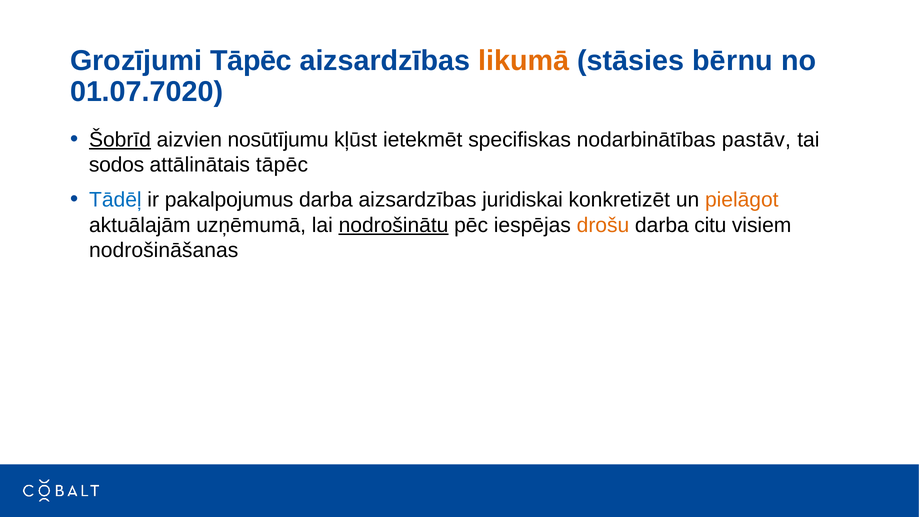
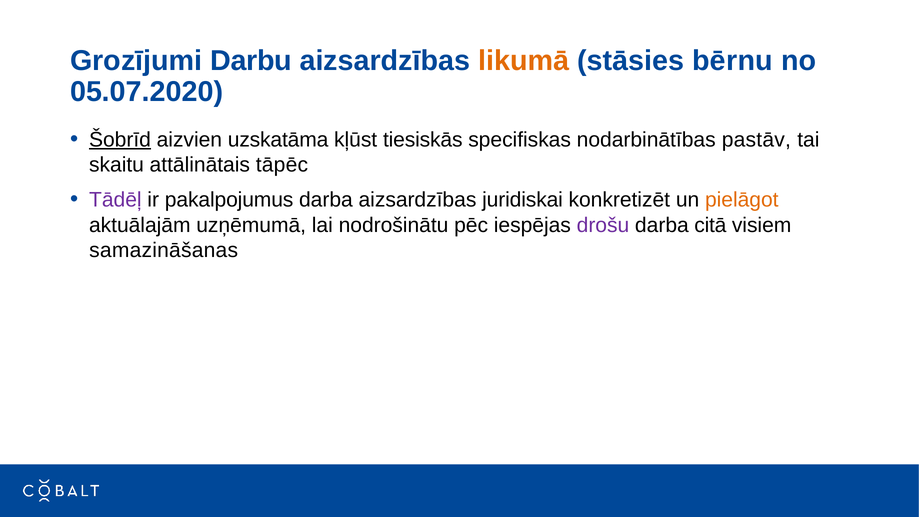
Grozījumi Tāpēc: Tāpēc -> Darbu (251, 61)
01.07.7020: 01.07.7020 -> 05.07.2020 (147, 92)
nosūtījumu: nosūtījumu -> uzskatāma (278, 140)
ietekmēt: ietekmēt -> tiesiskās (423, 140)
sodos: sodos -> skaitu (116, 165)
Tādēļ colour: blue -> purple (115, 200)
nodrošinātu underline: present -> none (394, 225)
drošu colour: orange -> purple (603, 225)
citu: citu -> citā (710, 225)
nodrošināšanas: nodrošināšanas -> samazināšanas (164, 250)
